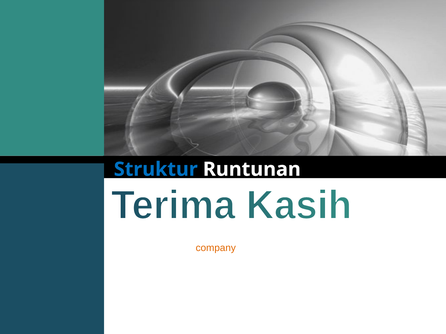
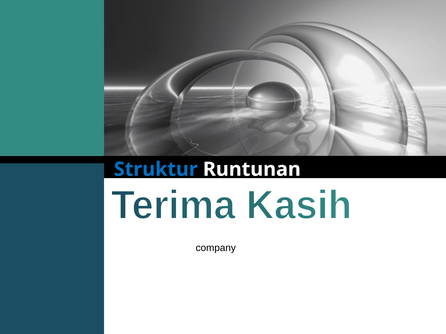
company colour: orange -> black (216, 248)
